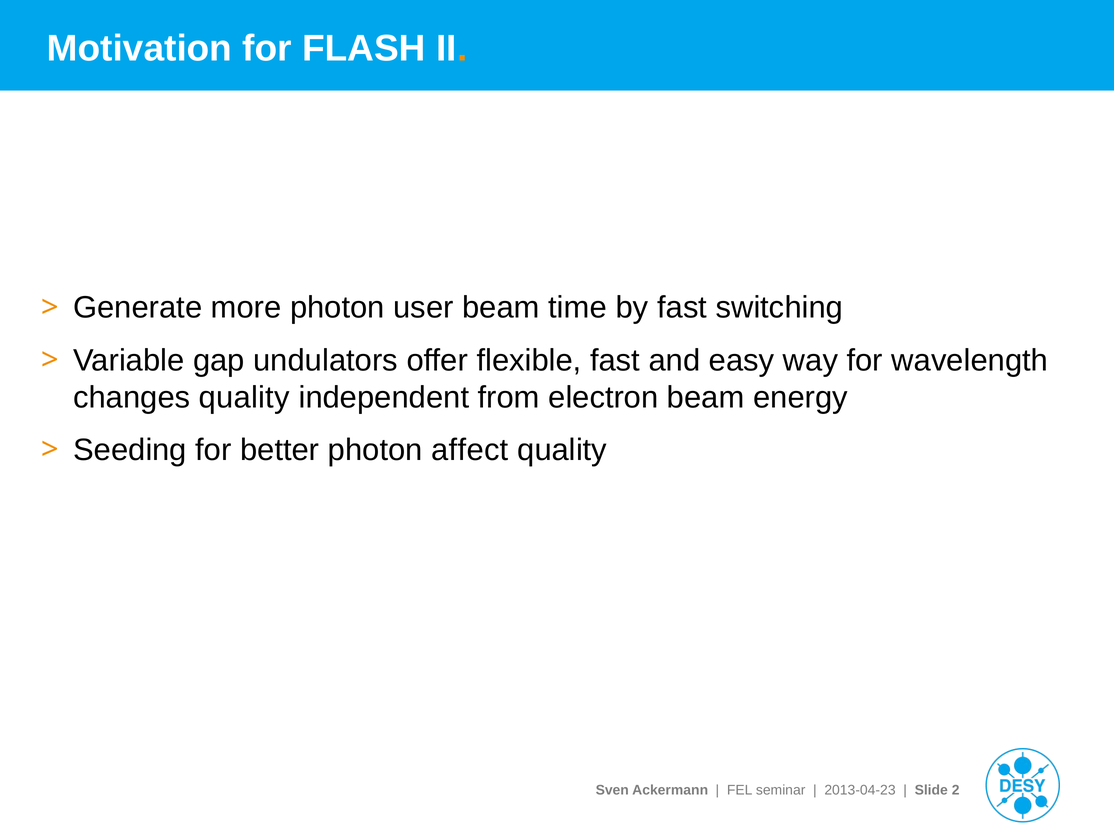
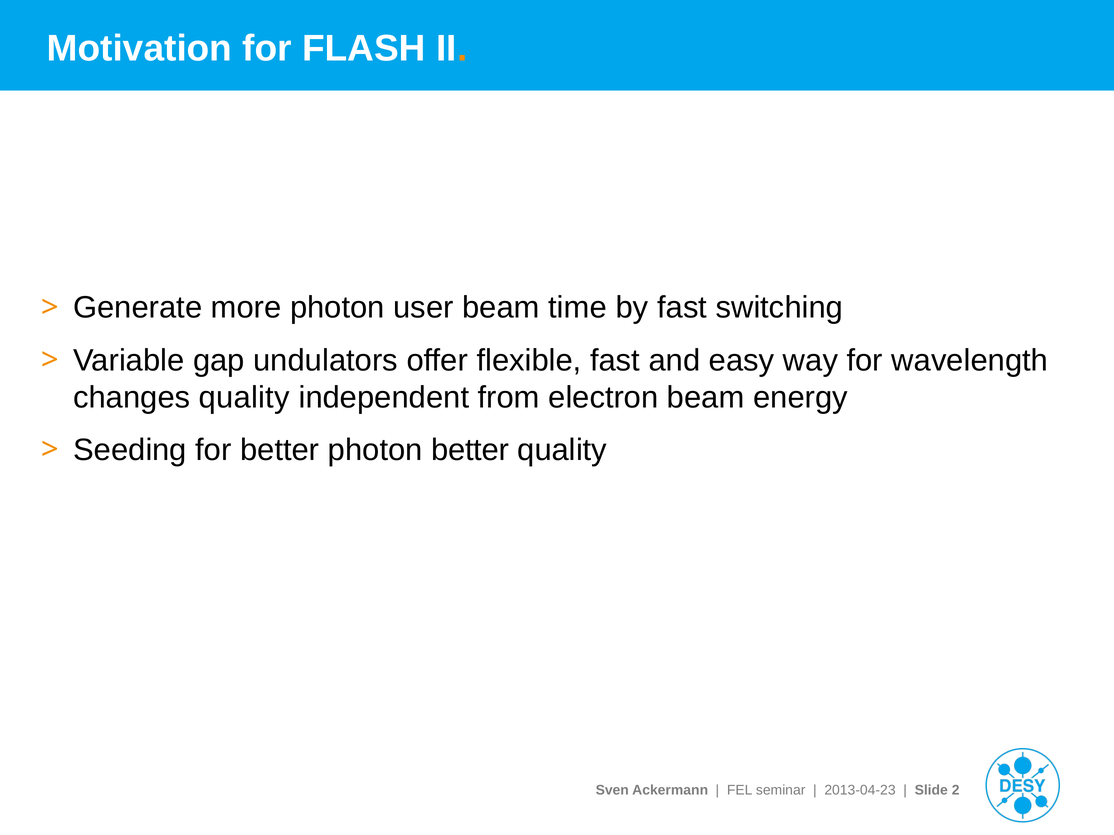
photon affect: affect -> better (470, 450)
